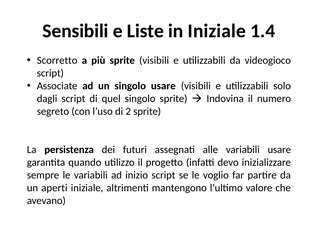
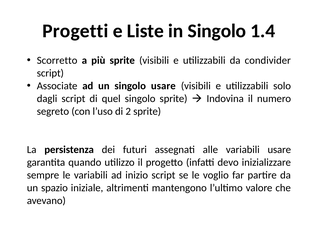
Sensibili: Sensibili -> Progetti (75, 31)
in Iniziale: Iniziale -> Singolo (217, 31)
videogioco: videogioco -> condivider (268, 60)
aperti: aperti -> spazio (54, 187)
